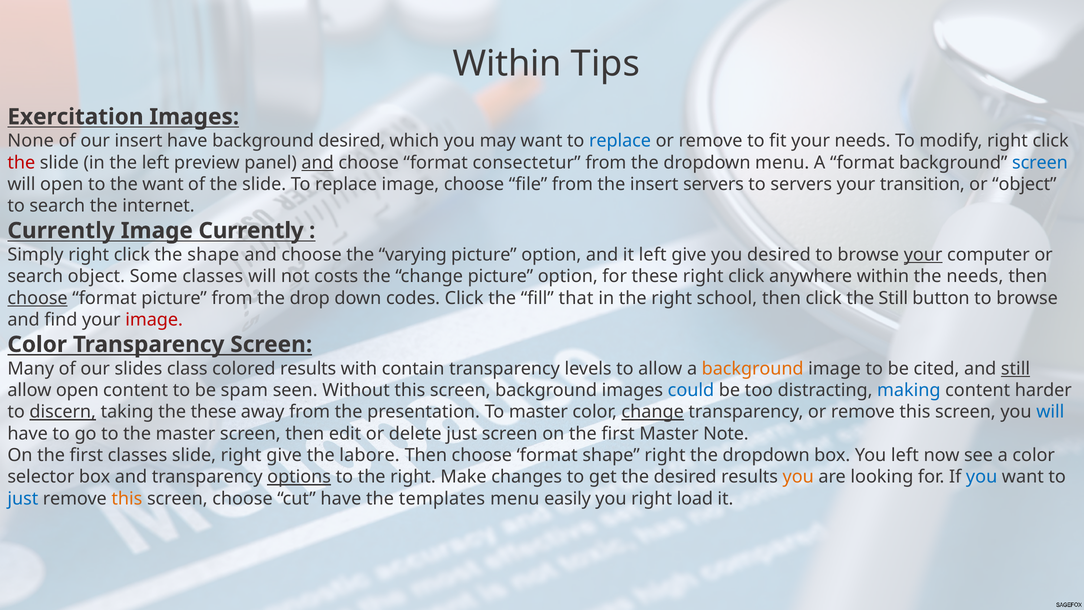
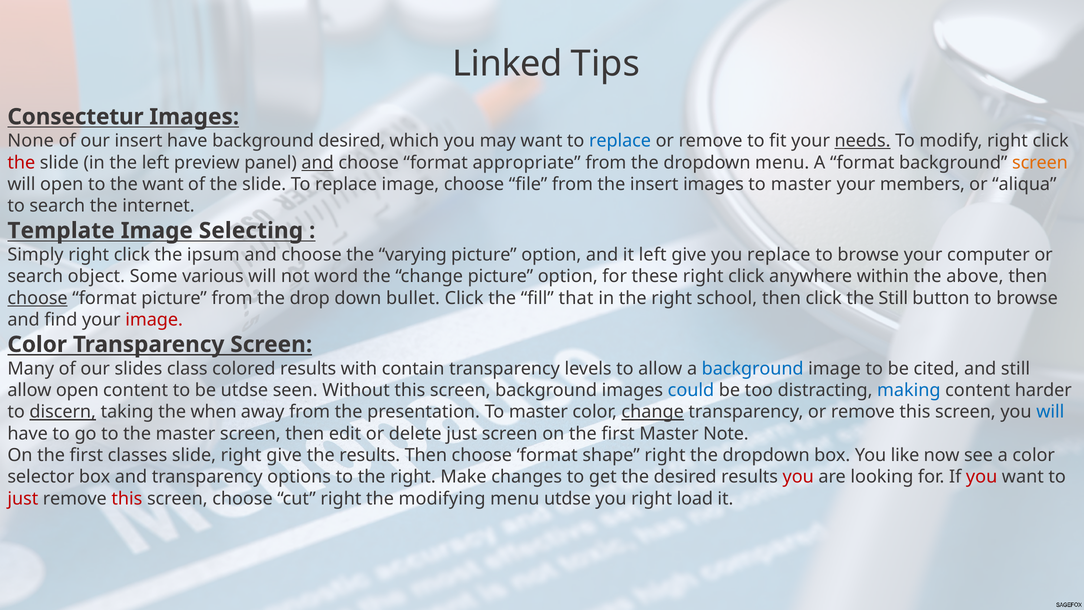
Within: Within -> Linked (507, 64)
Exercitation: Exercitation -> Consectetur (76, 117)
needs underline: none -> present (863, 141)
consectetur: consectetur -> appropriate (527, 163)
screen colour: blue -> orange (1040, 163)
insert servers: servers -> images (713, 184)
servers: servers -> master (801, 184)
transition: transition -> members (922, 184)
or object: object -> aliqua (1024, 184)
Currently: Currently -> Template (61, 231)
Image Currently: Currently -> Selecting (251, 231)
the shape: shape -> ipsum (213, 255)
you desired: desired -> replace (779, 255)
your underline: present -> none (923, 255)
Some classes: classes -> various (213, 276)
costs: costs -> word (336, 276)
the needs: needs -> above (975, 276)
codes: codes -> bullet (413, 298)
background colour: orange -> blue (753, 368)
still underline: present -> none (1016, 368)
be spam: spam -> utdse (244, 390)
the these: these -> when (214, 412)
the labore: labore -> results (370, 455)
You left: left -> like (905, 455)
options underline: present -> none (299, 477)
you colour: orange -> red (798, 477)
you colour: blue -> red (982, 477)
just colour: blue -> red (23, 498)
this colour: orange -> red (127, 498)
cut have: have -> right (341, 498)
templates: templates -> modifying (442, 498)
menu easily: easily -> utdse (568, 498)
